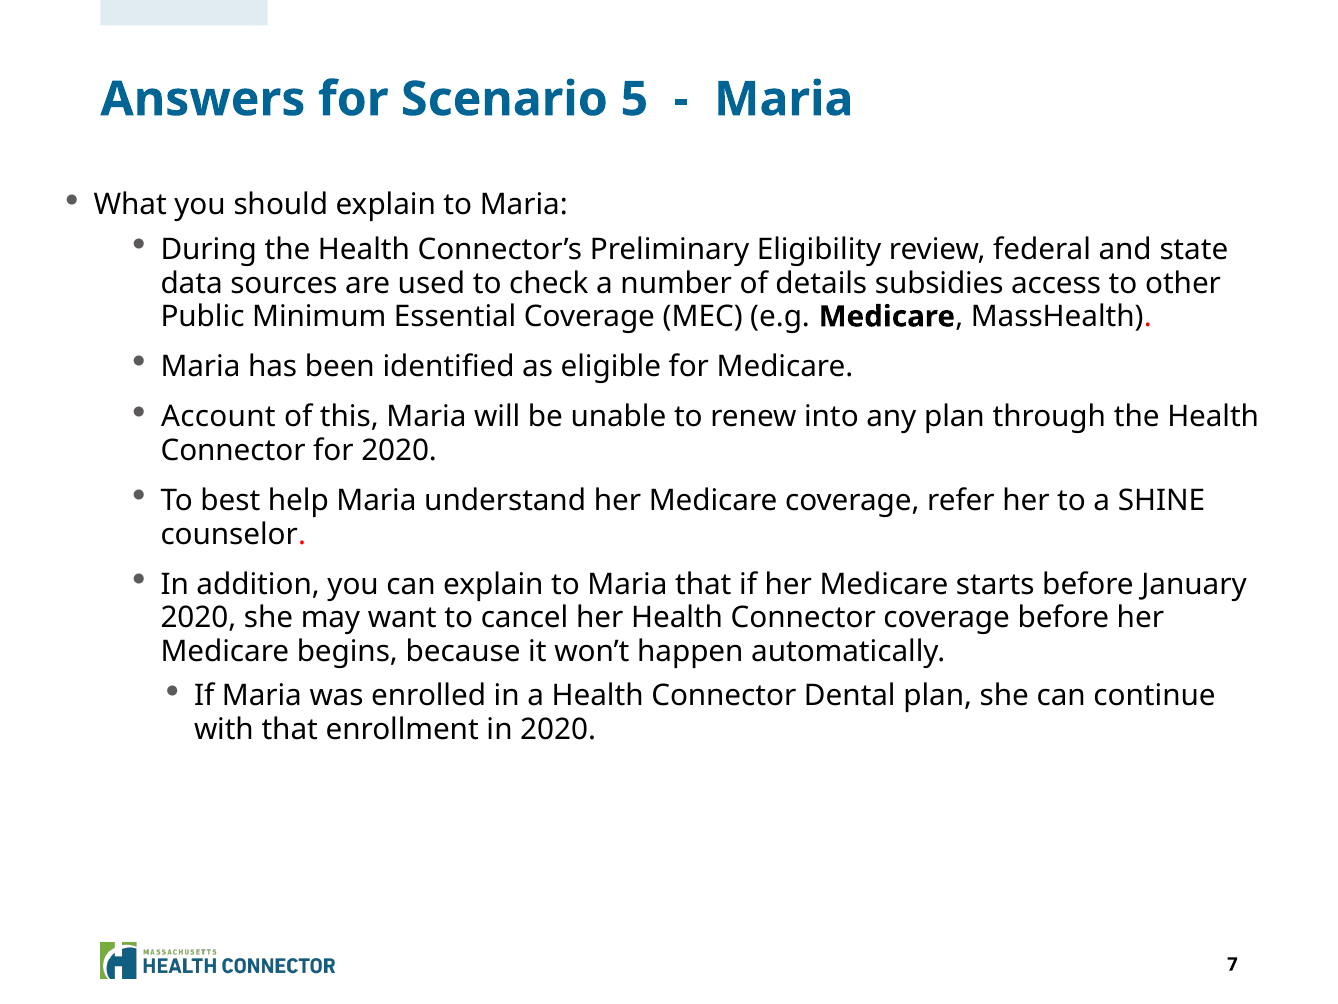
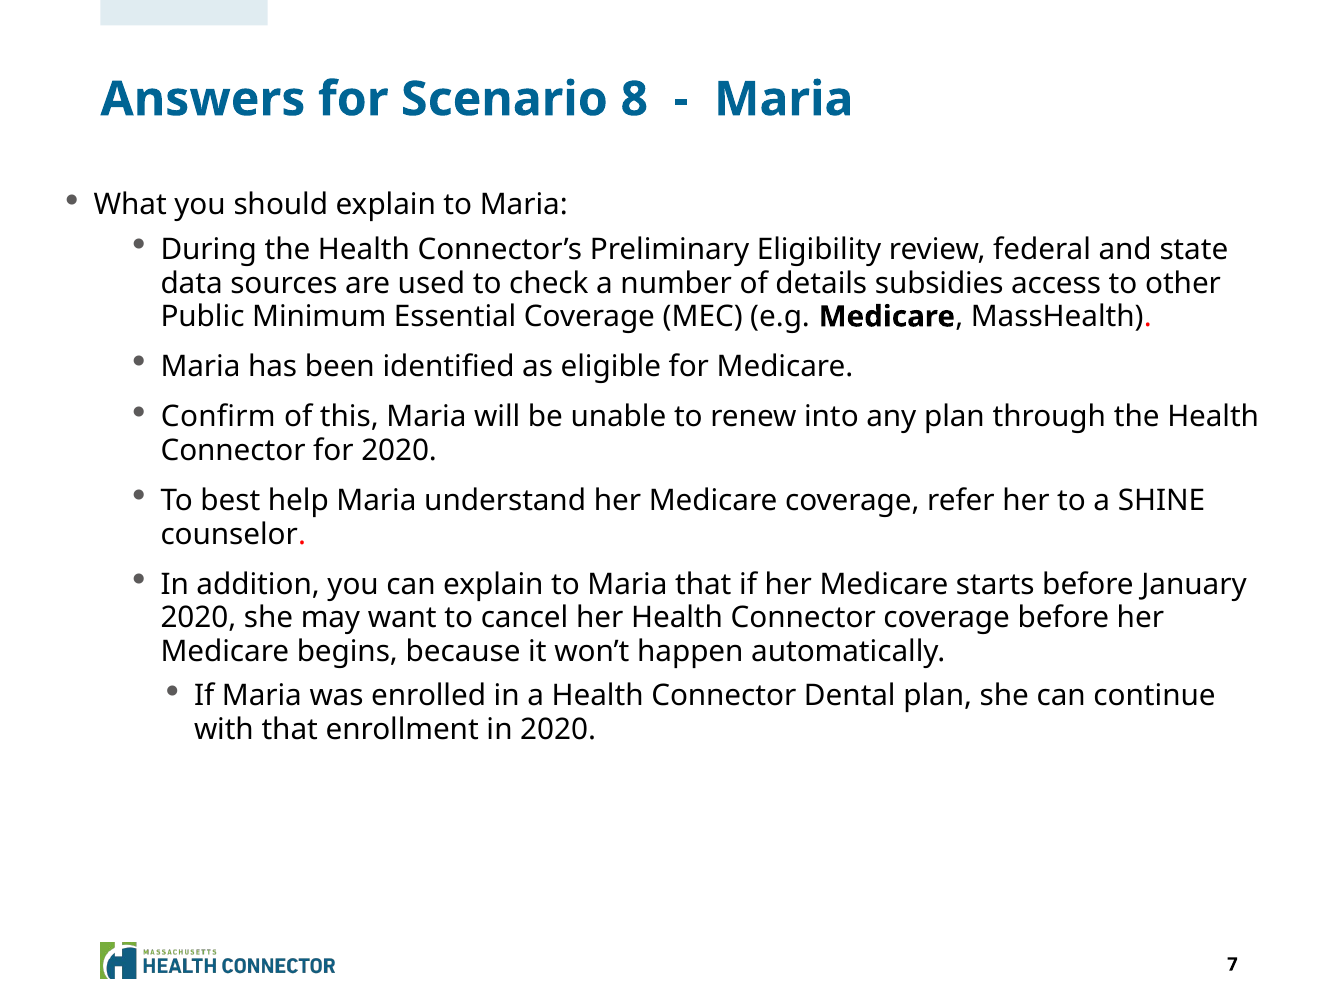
5: 5 -> 8 (634, 99)
Account: Account -> Confirm (218, 417)
